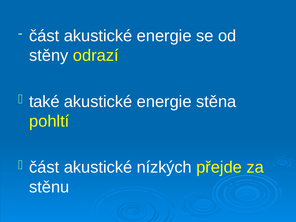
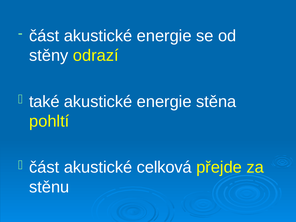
nízkých: nízkých -> celková (164, 167)
